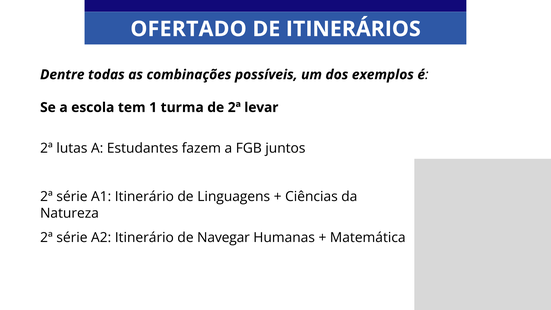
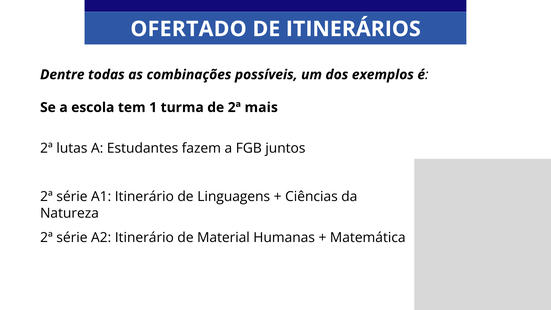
levar: levar -> mais (261, 107)
Navegar: Navegar -> Material (223, 237)
